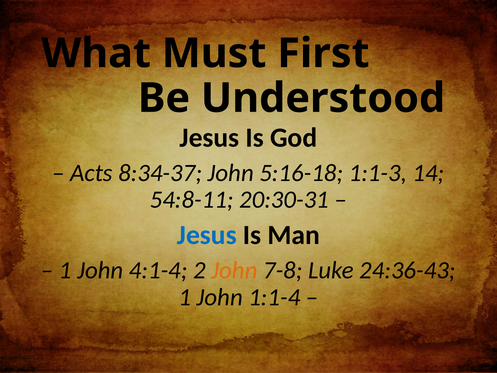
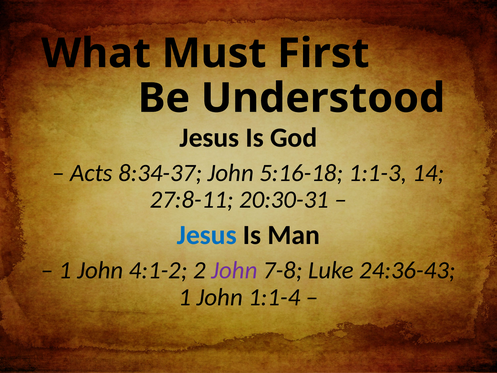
54:8-11: 54:8-11 -> 27:8-11 (192, 200)
4:1-4: 4:1-4 -> 4:1-2 (158, 270)
John colour: orange -> purple (234, 270)
